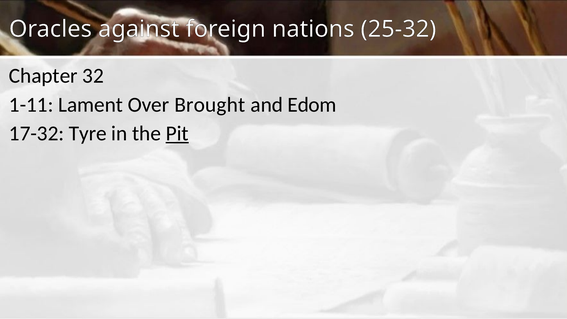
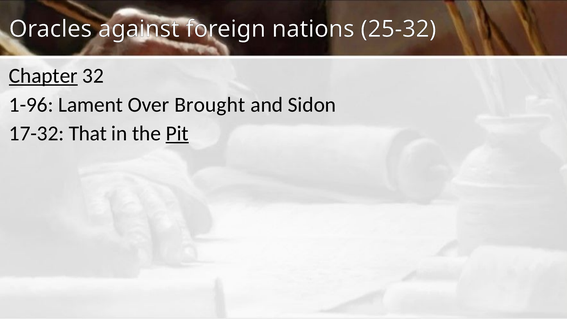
Chapter underline: none -> present (43, 76)
1-11: 1-11 -> 1-96 (31, 105)
Edom: Edom -> Sidon (312, 105)
Tyre: Tyre -> That (88, 134)
